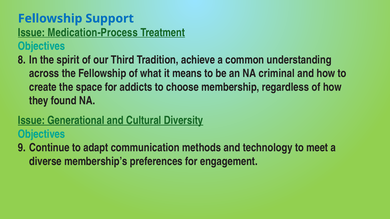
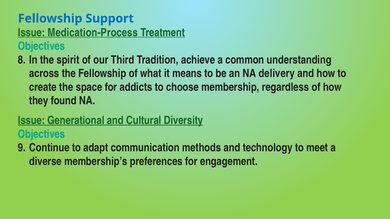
criminal: criminal -> delivery (277, 74)
